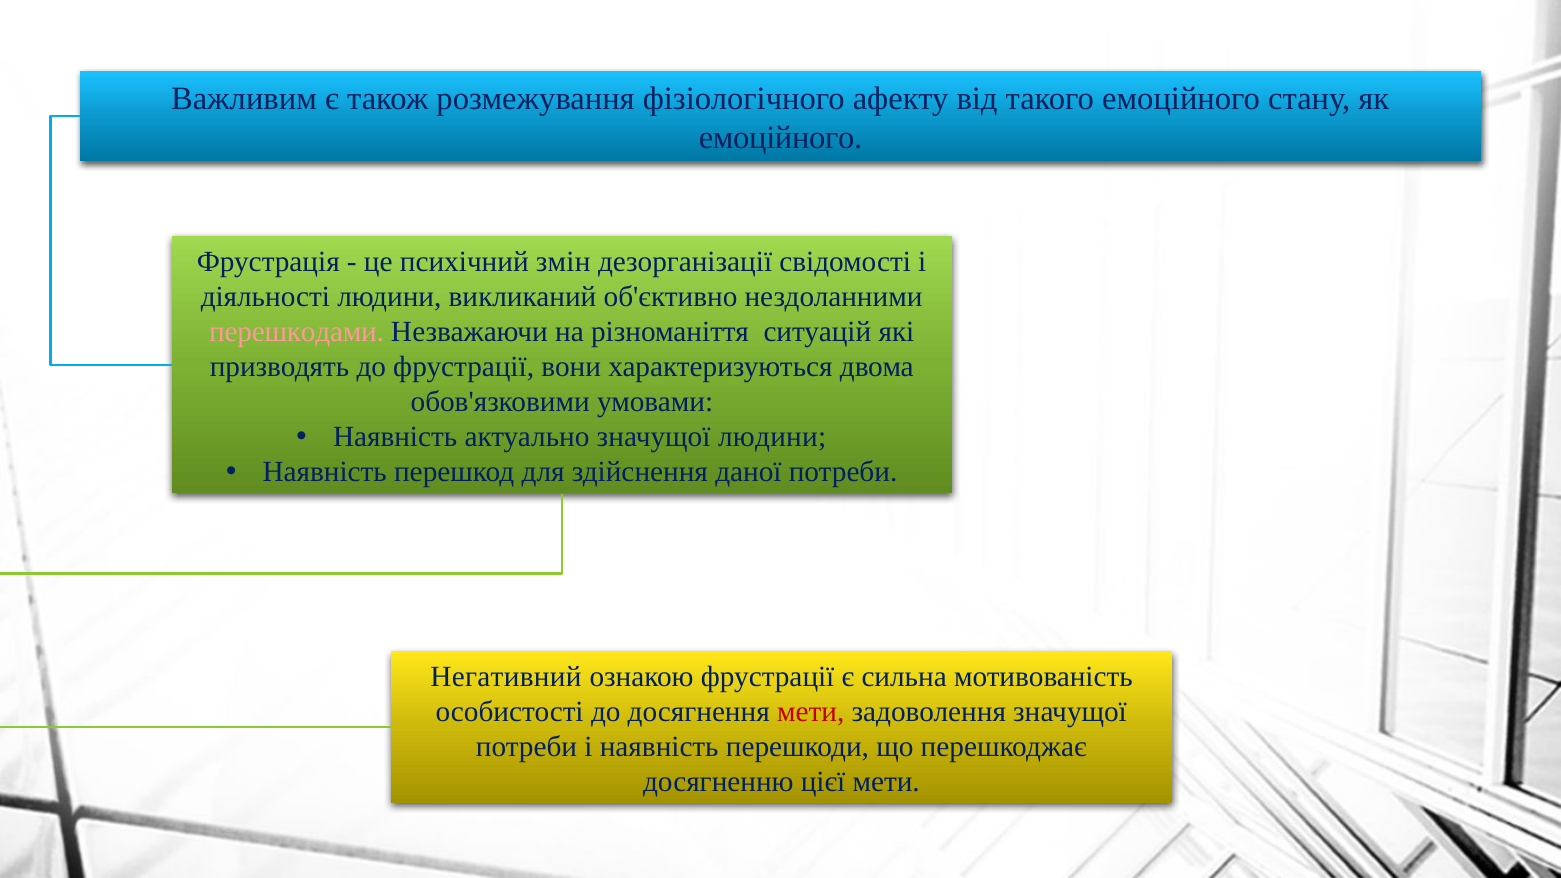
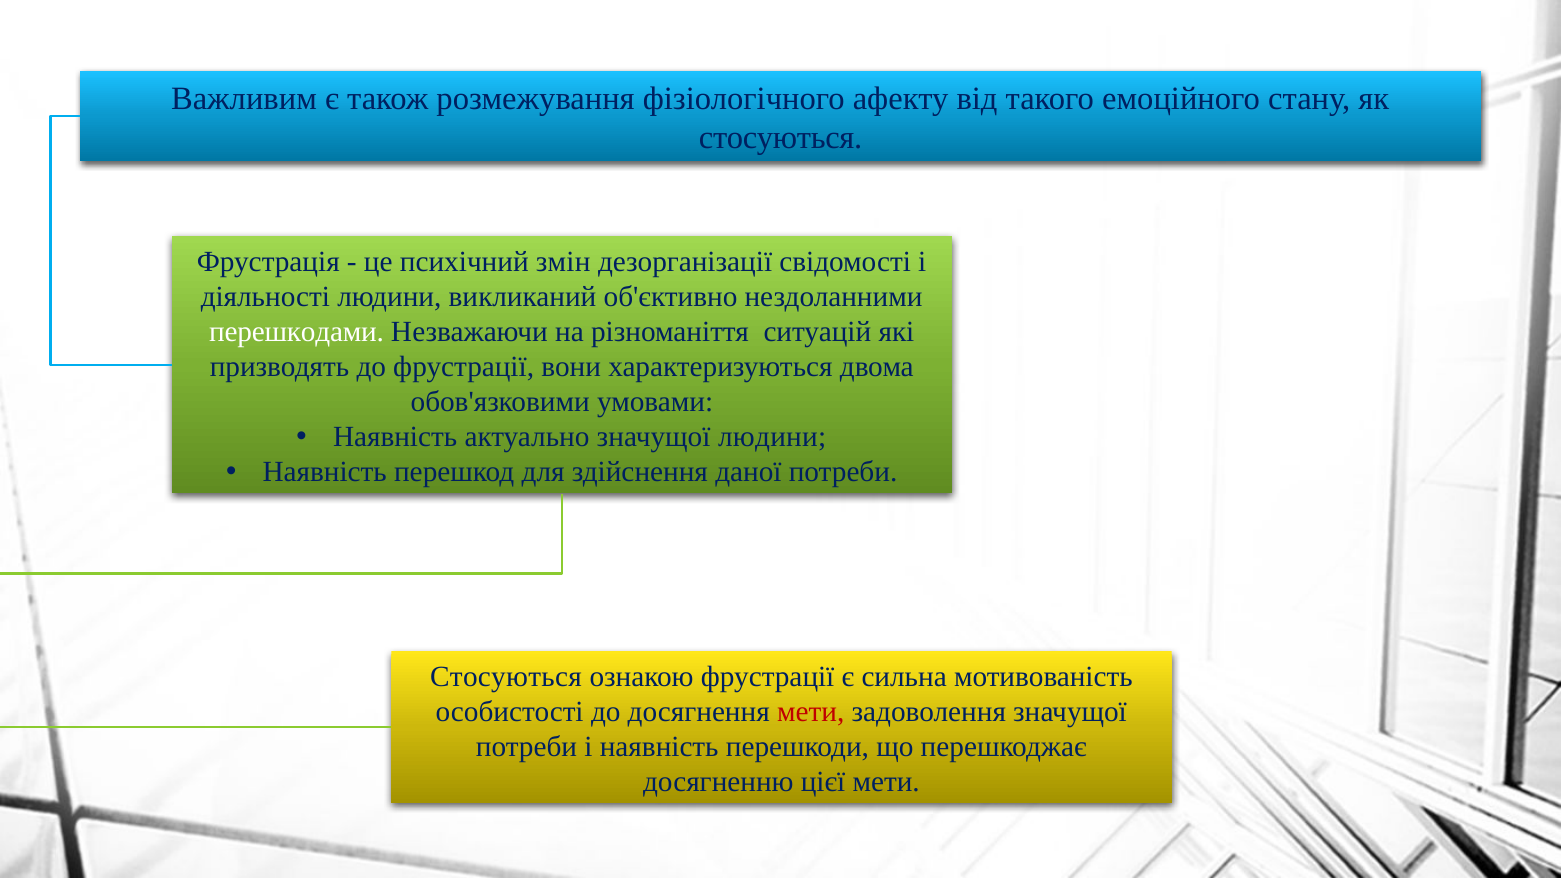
емоційного: емоційного -> стосуються (781, 138)
перешкодами colour: pink -> white (297, 332)
Негативний: Негативний -> Стосуються (506, 677)
